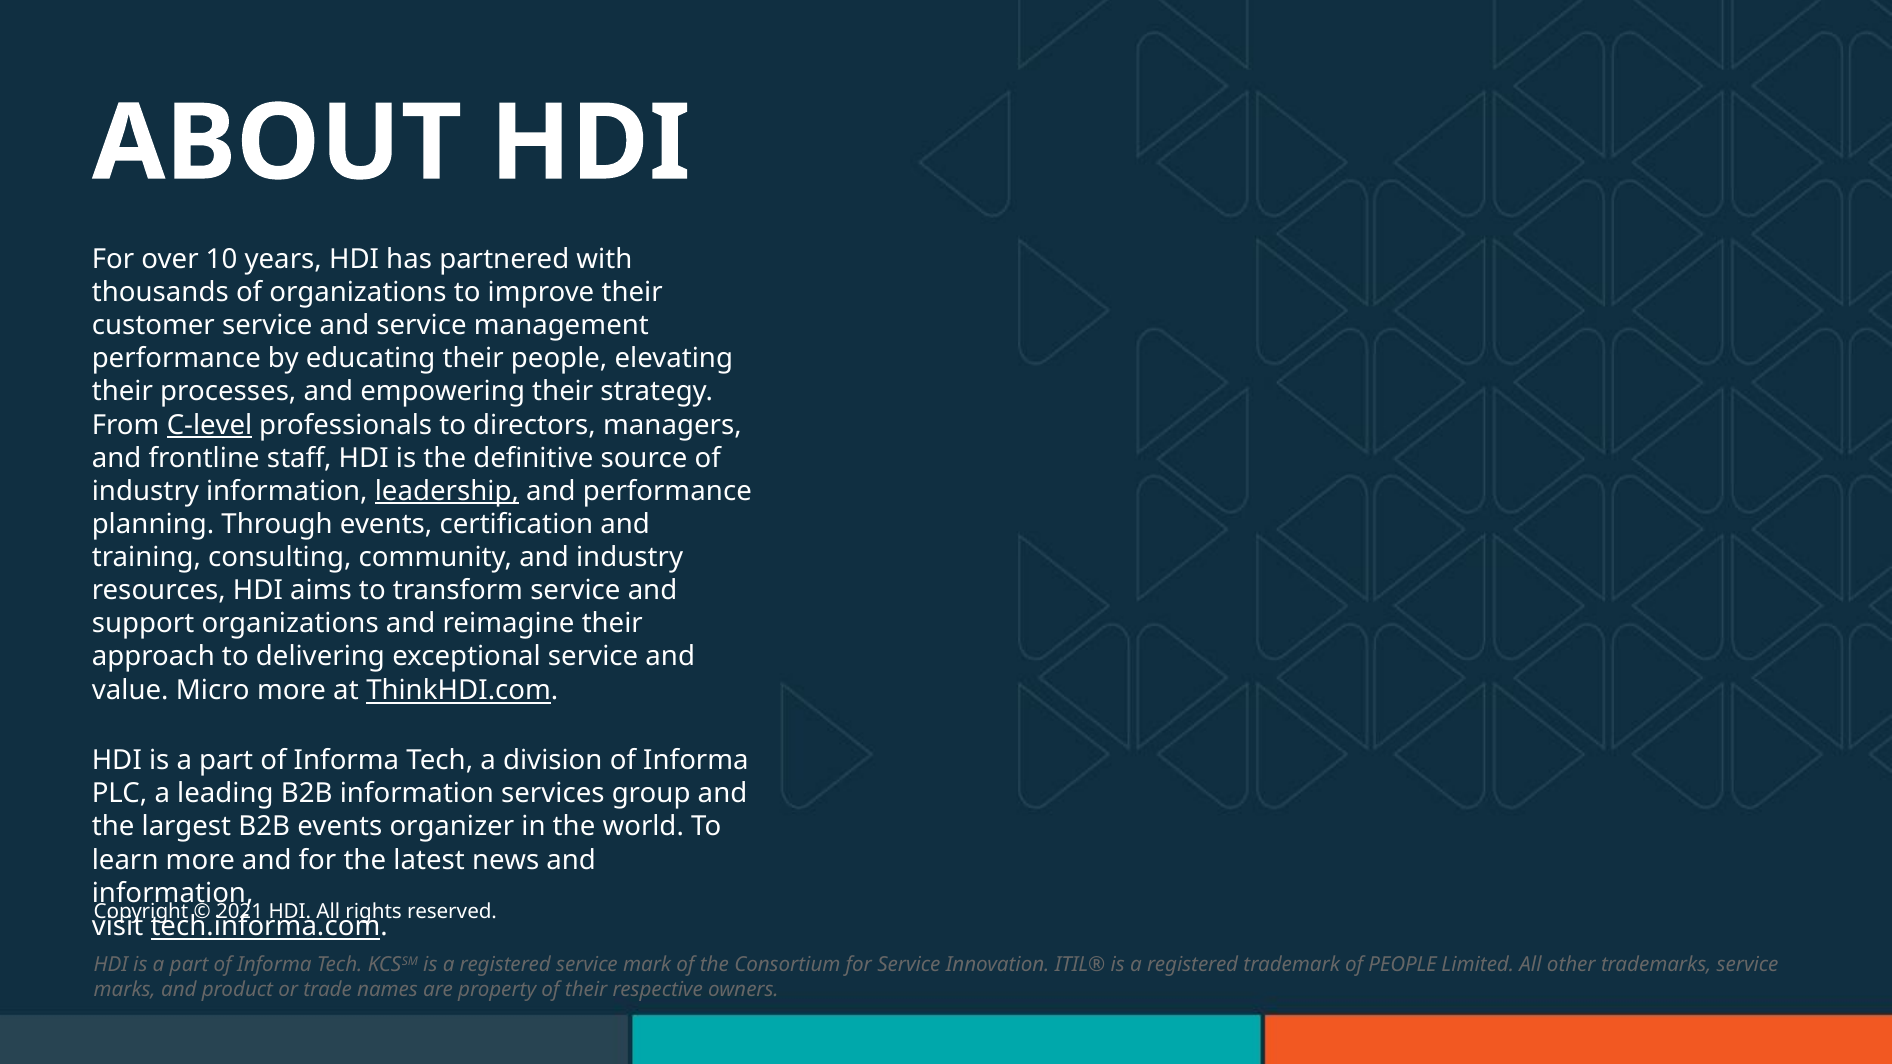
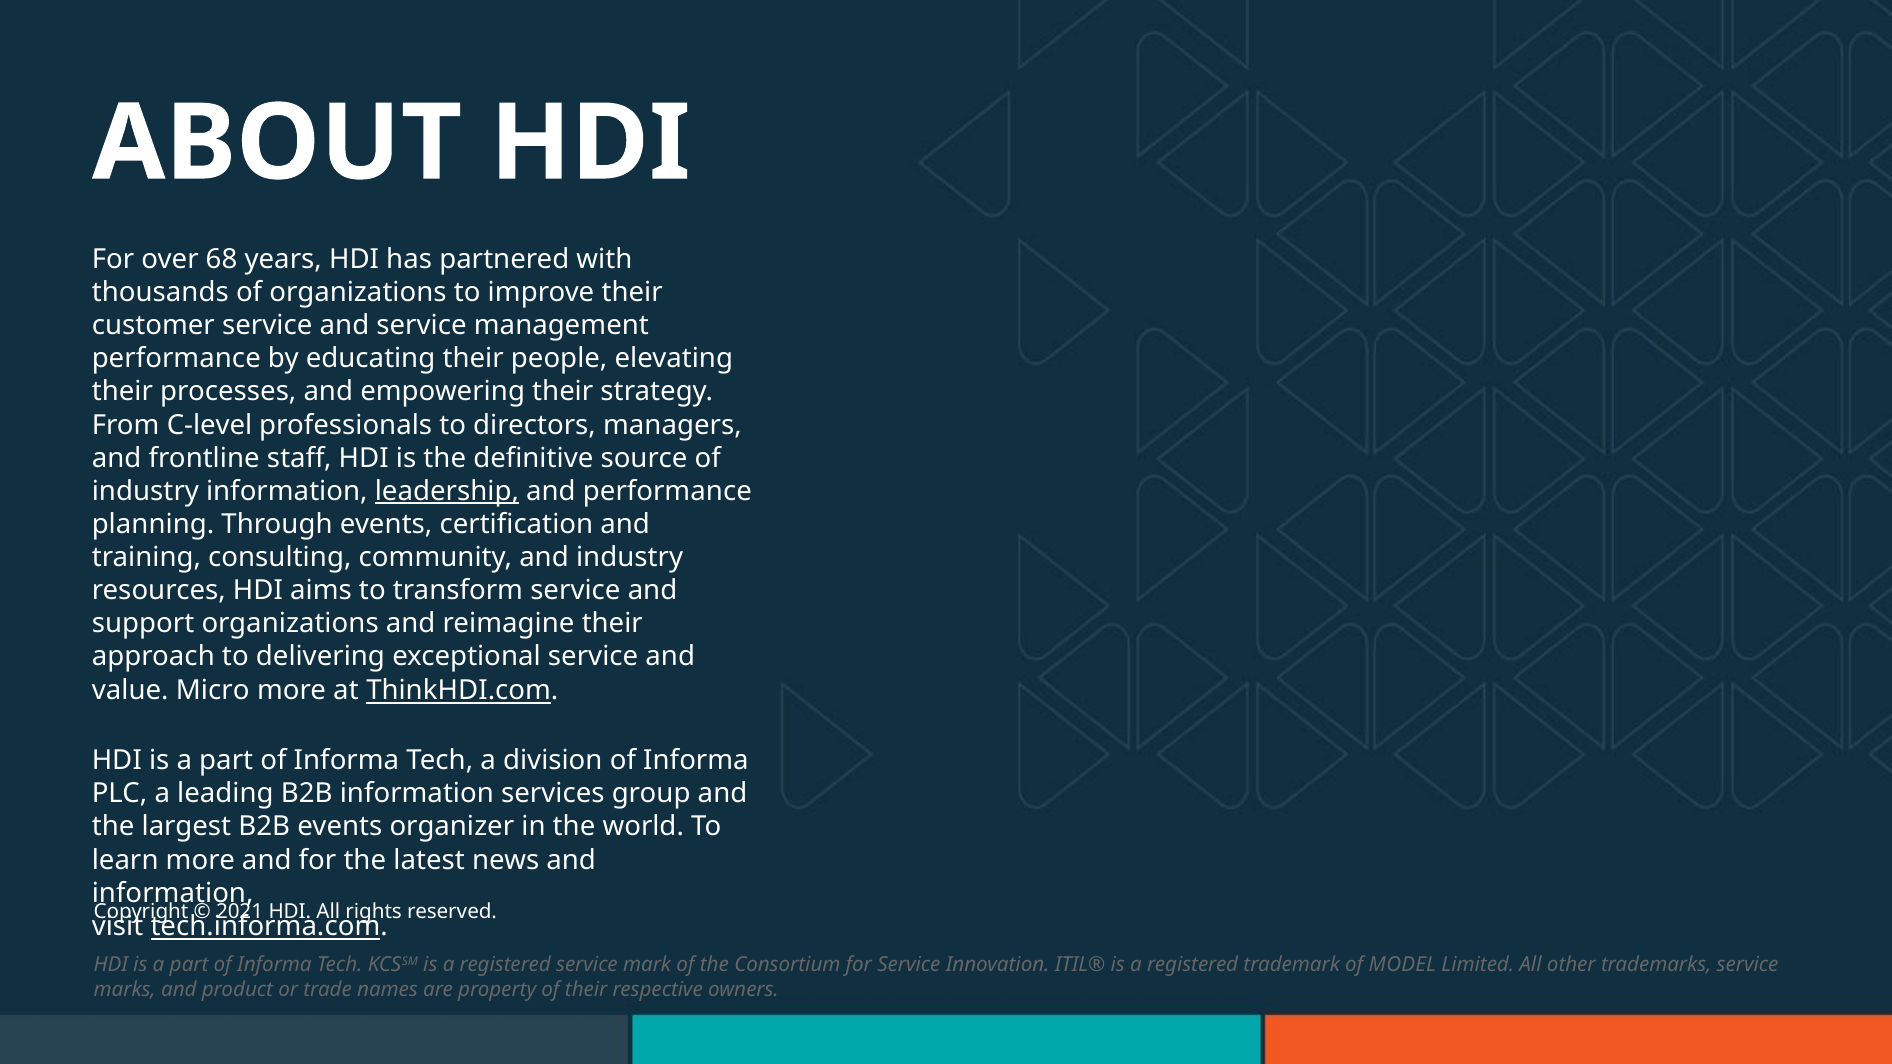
10: 10 -> 68 (222, 259)
C-level underline: present -> none (209, 425)
of PEOPLE: PEOPLE -> MODEL (1402, 965)
